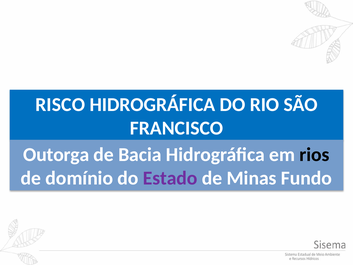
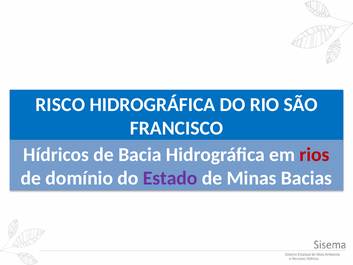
Outorga: Outorga -> Hídricos (56, 155)
rios colour: black -> red (315, 155)
Fundo: Fundo -> Bacias (306, 178)
